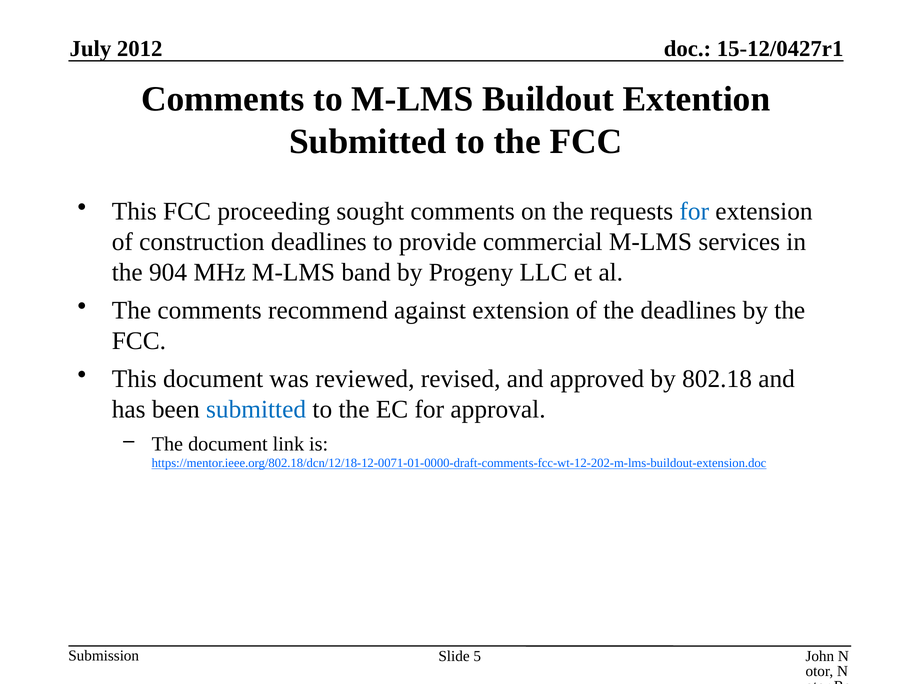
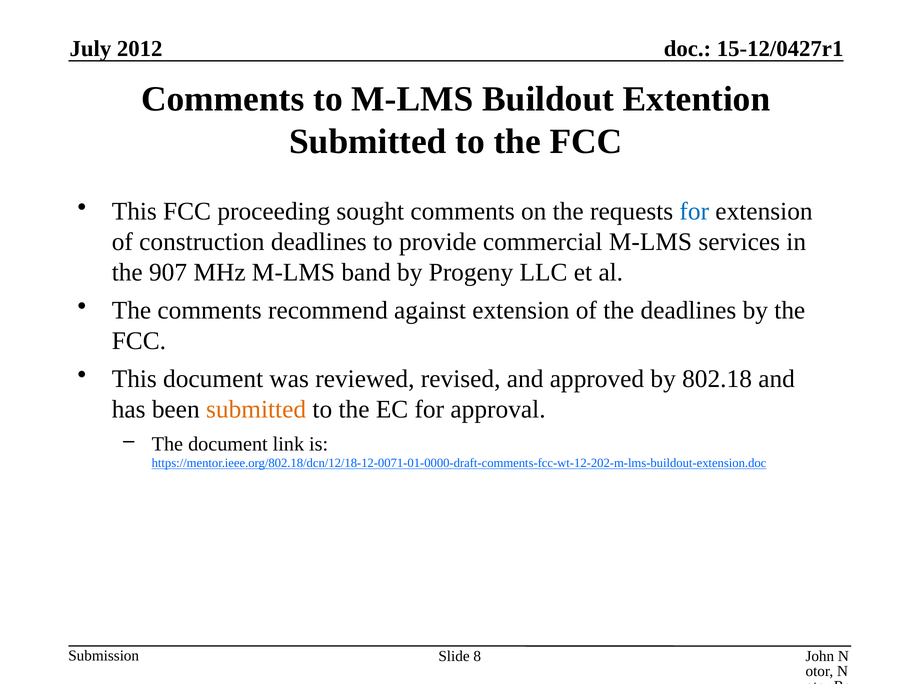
904: 904 -> 907 (168, 272)
submitted colour: blue -> orange (256, 409)
5: 5 -> 8 (477, 656)
